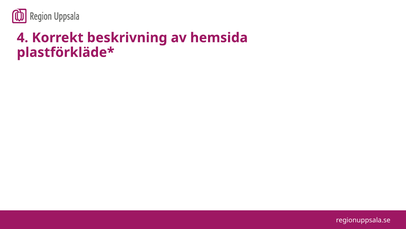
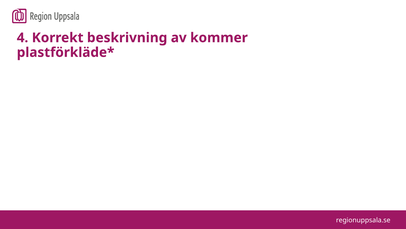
hemsida: hemsida -> kommer (219, 38)
